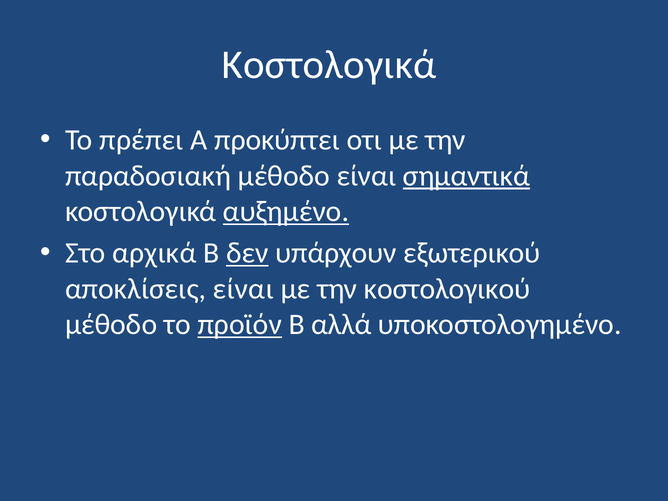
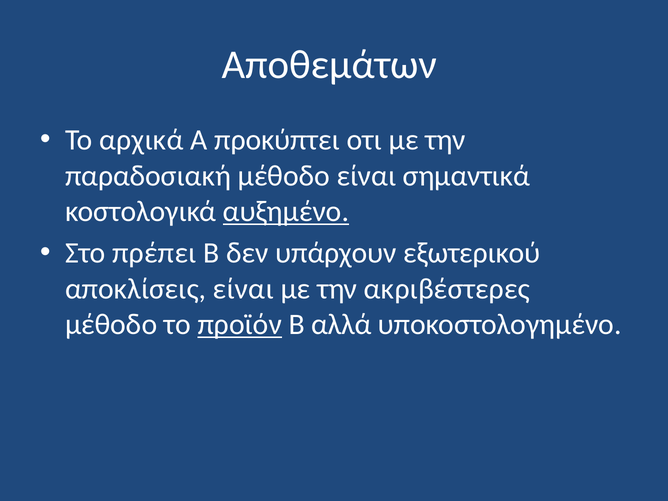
Κοστολογικά: Κοστολογικά -> Αποθεμάτων (329, 65)
πρέπει: πρέπει -> αρχικά (141, 140)
σημαντικά underline: present -> none (467, 176)
αρχικά: αρχικά -> πρέπει (154, 253)
δεν underline: present -> none (247, 253)
κοστολογικού: κοστολογικού -> ακριβέστερες (447, 289)
